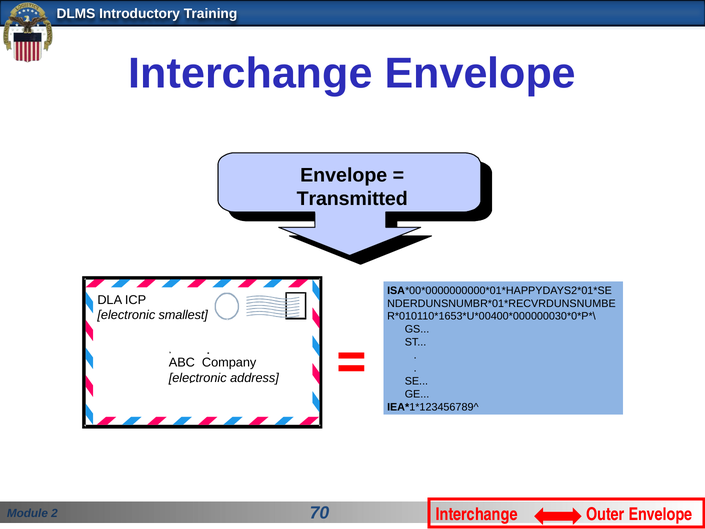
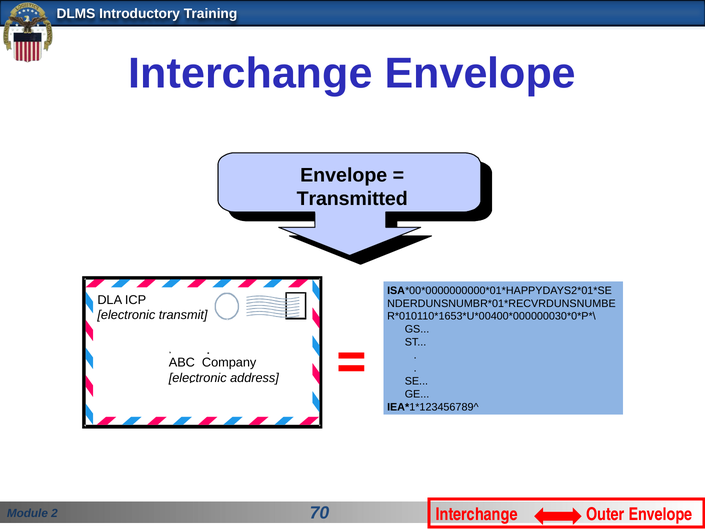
smallest: smallest -> transmit (183, 315)
